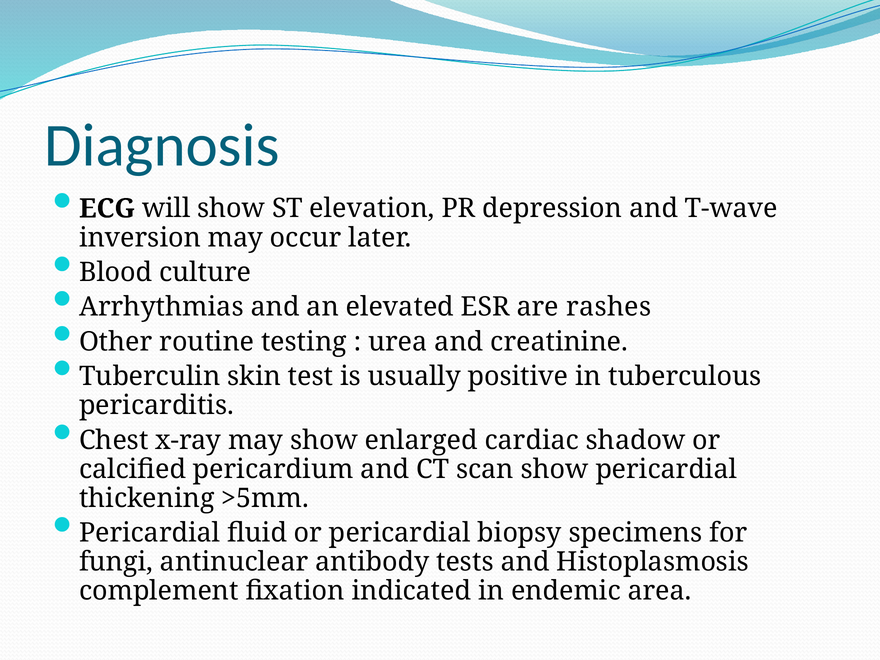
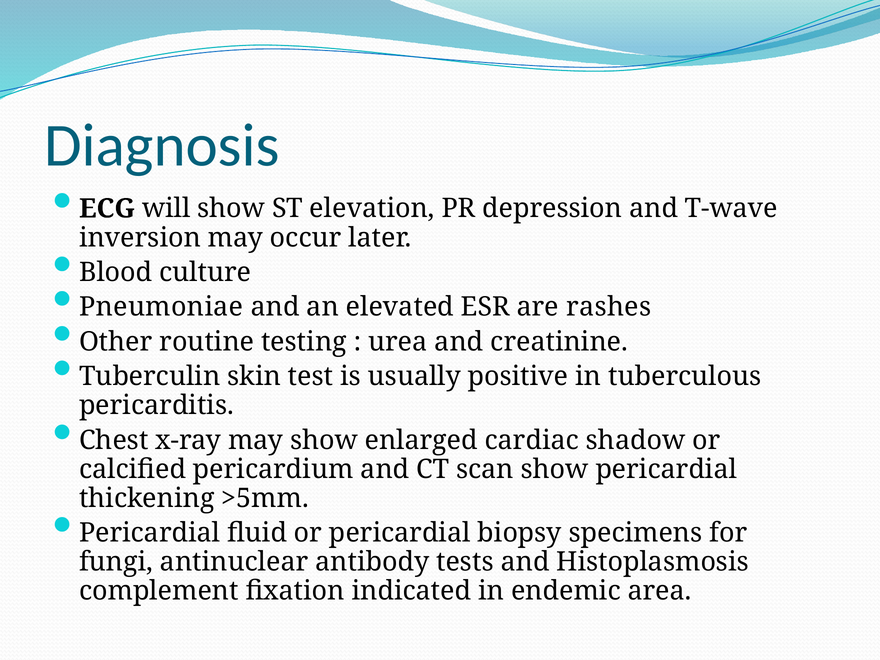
Arrhythmias: Arrhythmias -> Pneumoniae (161, 307)
